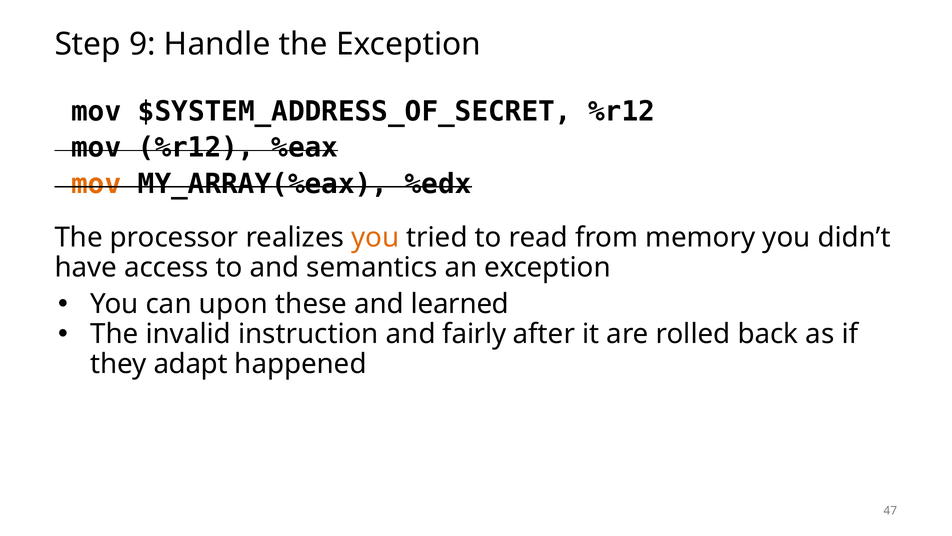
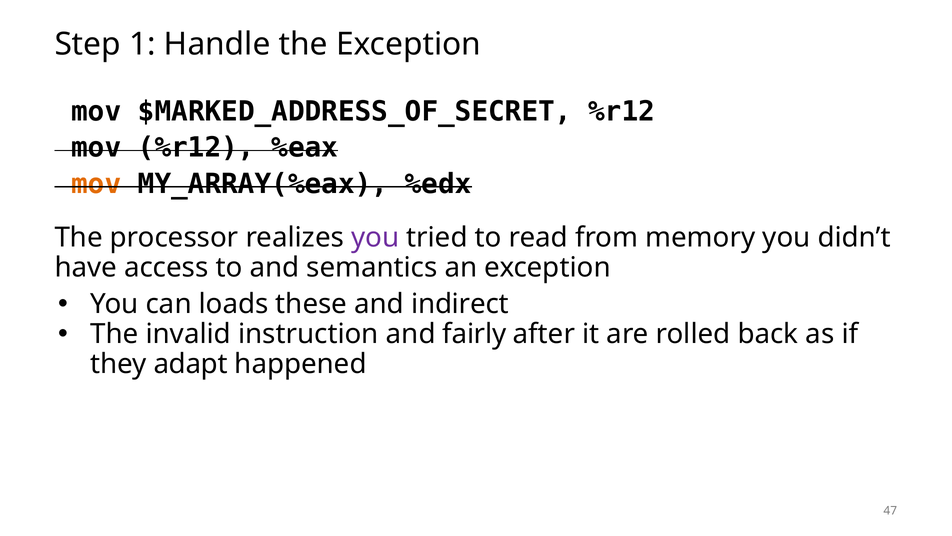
9: 9 -> 1 (142, 44)
$SYSTEM_ADDRESS_OF_SECRET: $SYSTEM_ADDRESS_OF_SECRET -> $MARKED_ADDRESS_OF_SECRET (355, 111)
you colour: orange -> purple (375, 237)
upon: upon -> loads (234, 304)
learned: learned -> indirect (460, 304)
